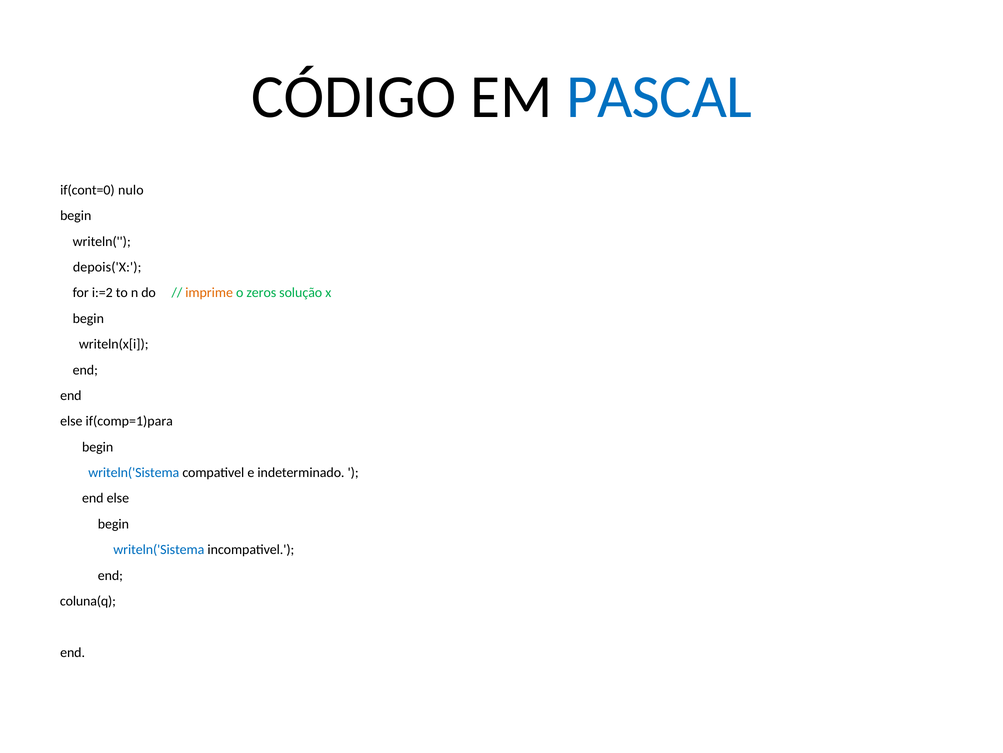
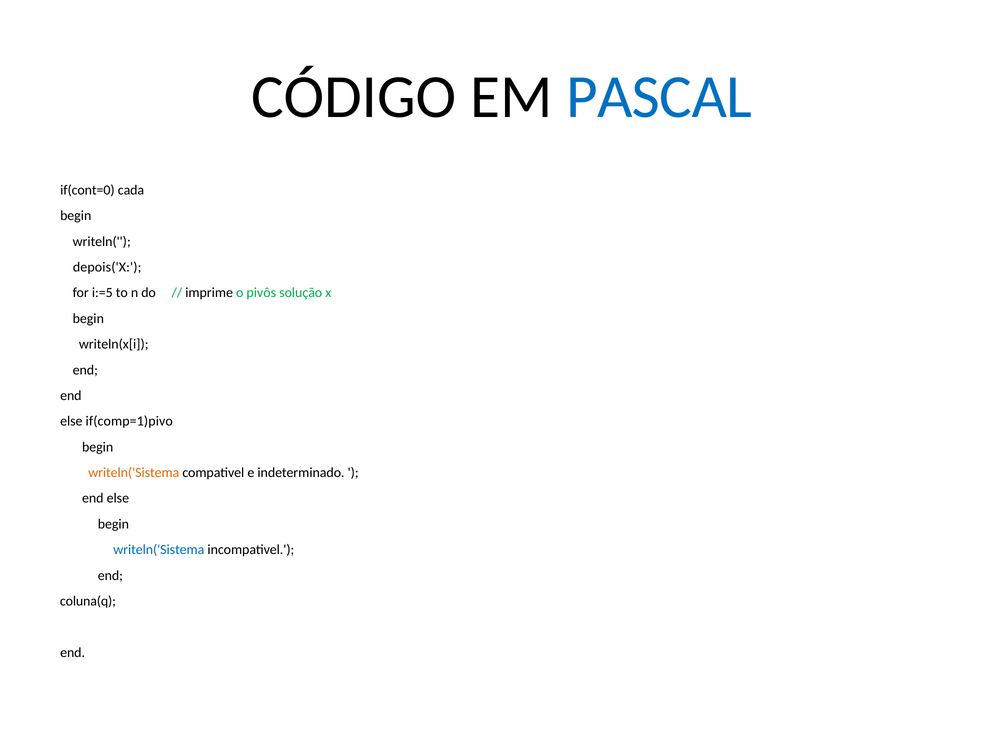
nulo: nulo -> cada (131, 190)
i:=2: i:=2 -> i:=5 (102, 293)
imprime colour: orange -> black (209, 293)
zeros: zeros -> pivôs (261, 293)
if(comp=1)para: if(comp=1)para -> if(comp=1)pivo (129, 421)
writeln('Sistema colour: blue -> orange (134, 472)
